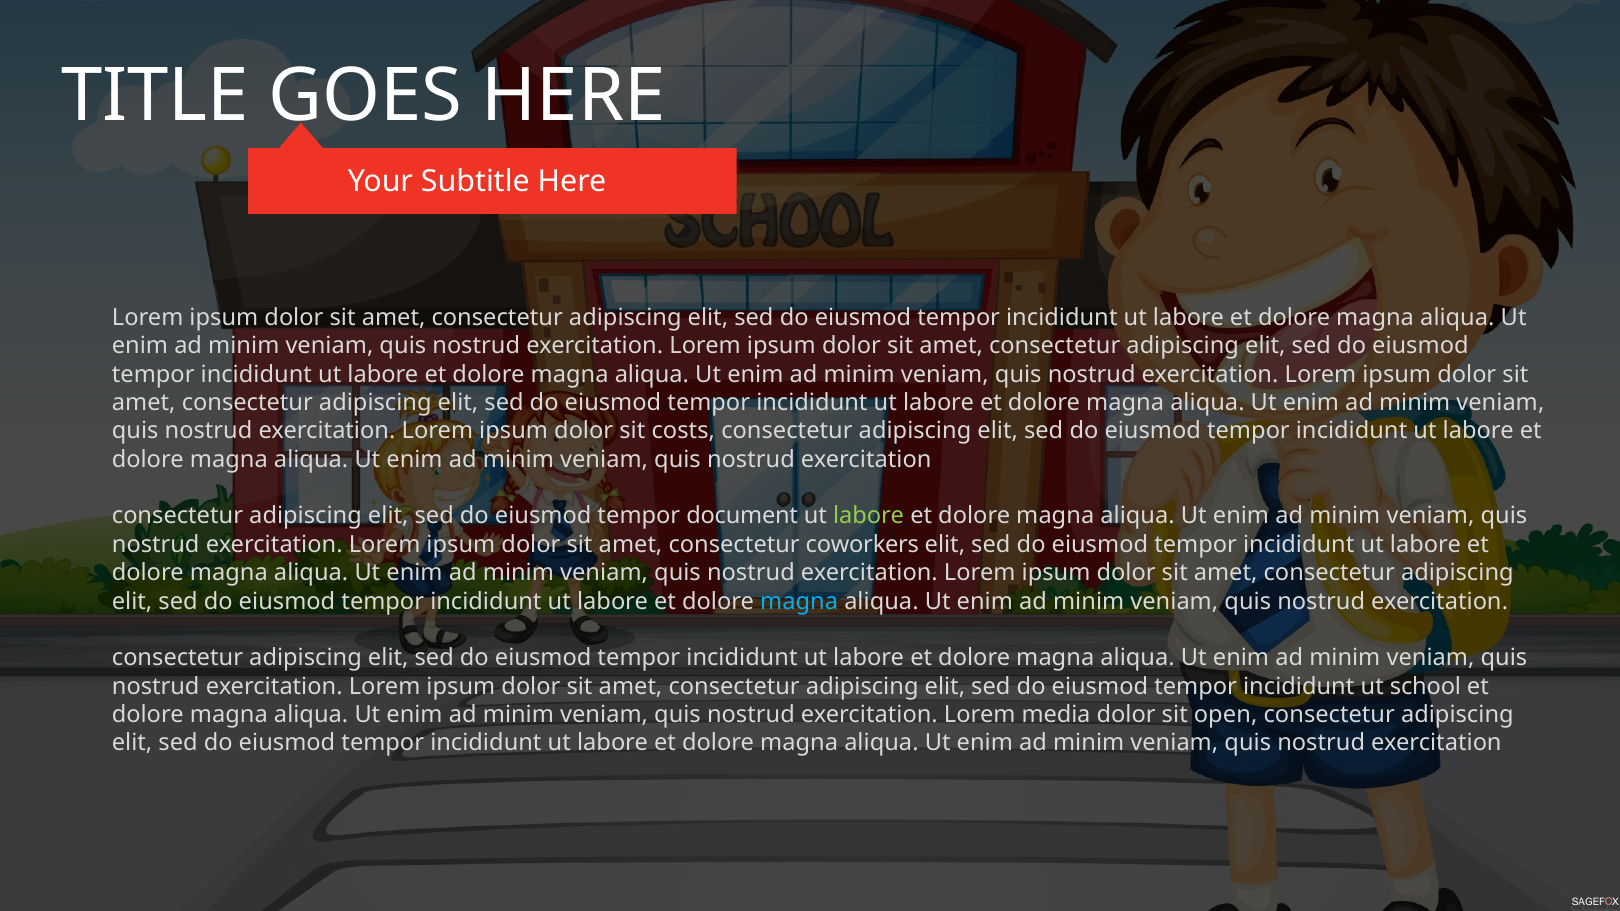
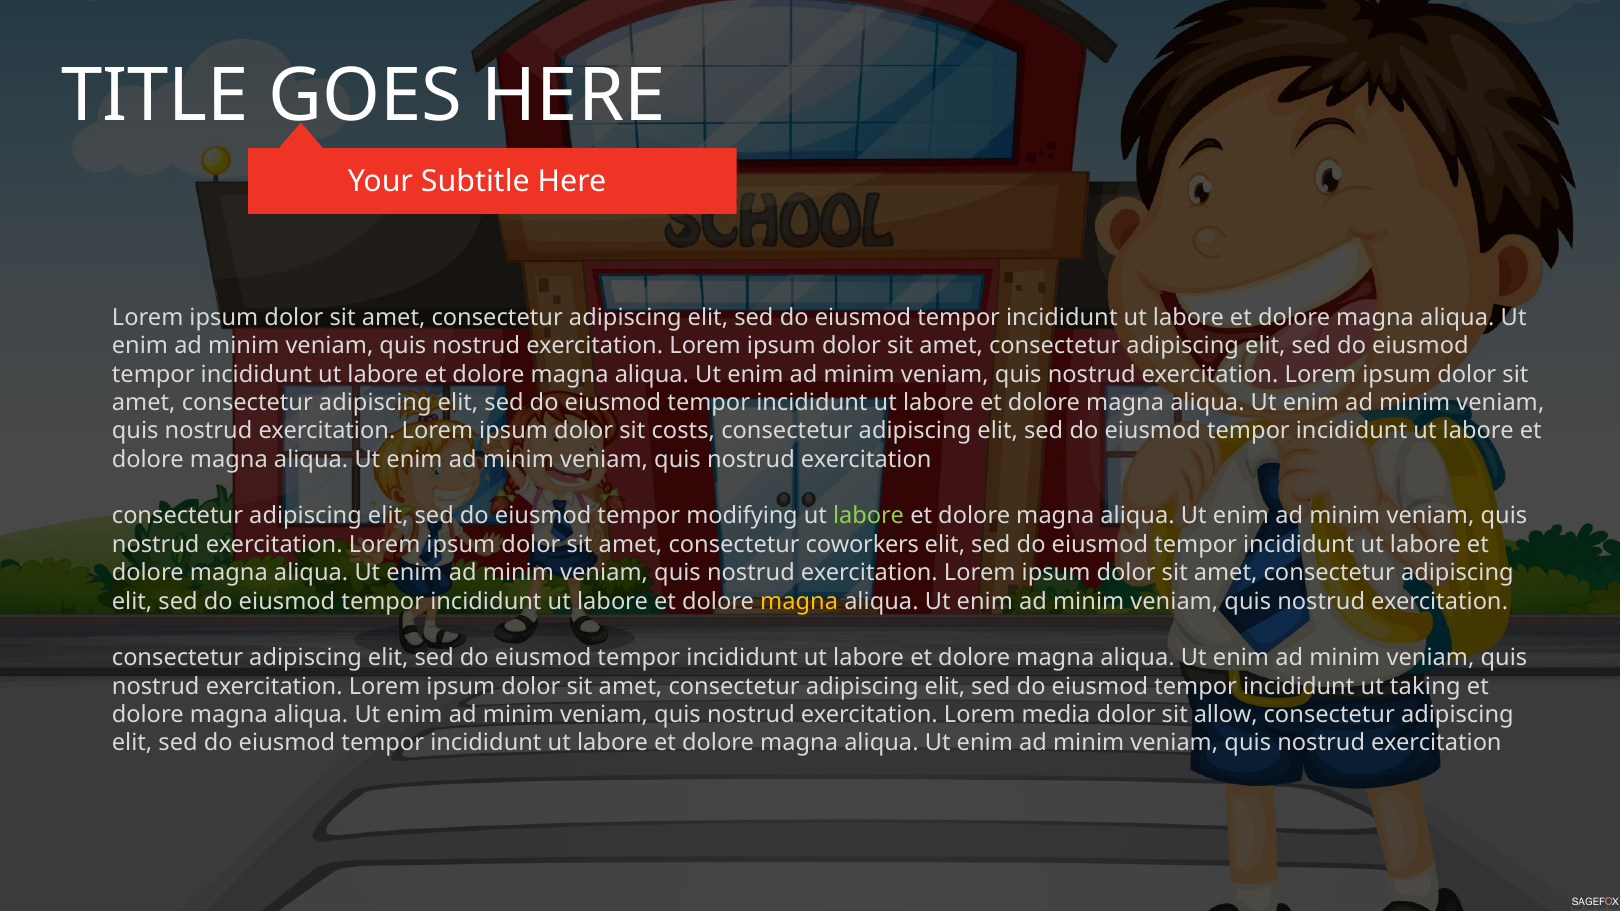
document: document -> modifying (742, 516)
magna colour: light blue -> yellow (799, 601)
school: school -> taking (1425, 686)
open: open -> allow (1226, 715)
